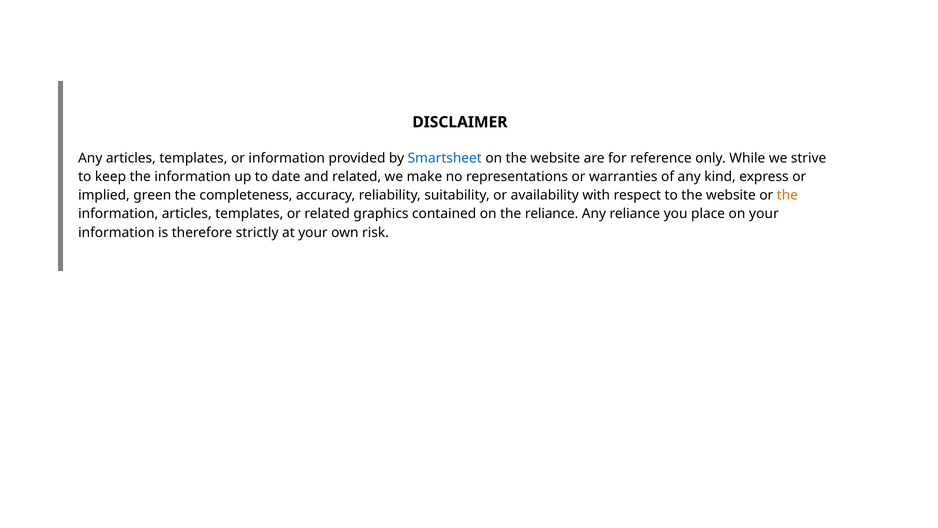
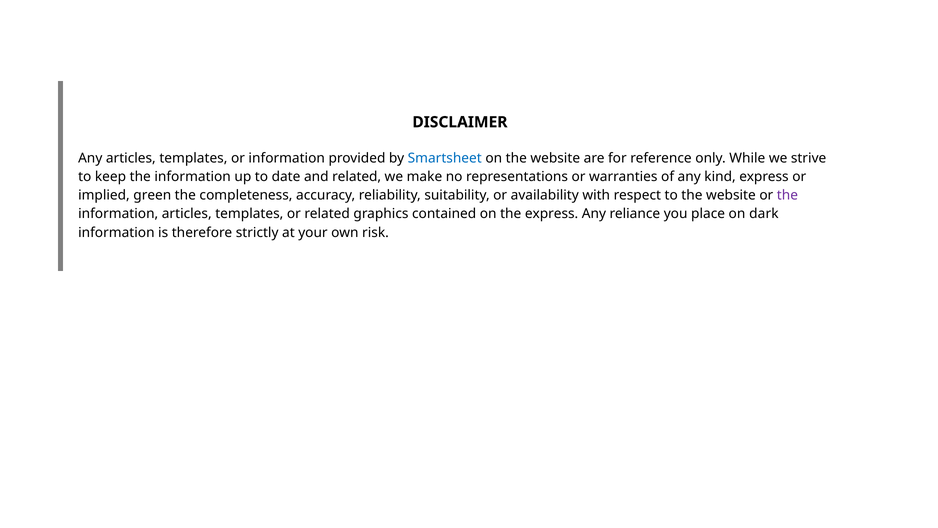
the colour: orange -> purple (787, 195)
the reliance: reliance -> express (552, 214)
on your: your -> dark (764, 214)
